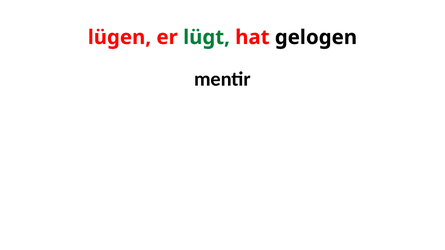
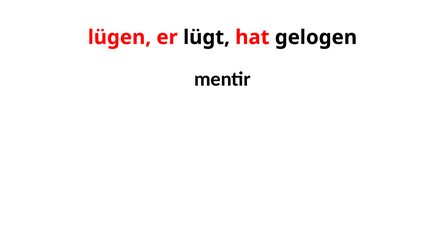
lügt colour: green -> black (206, 37)
